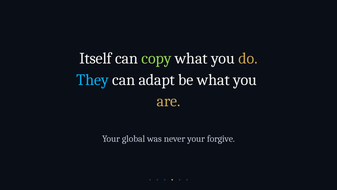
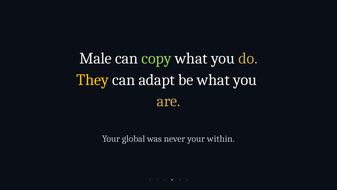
Itself: Itself -> Male (96, 58)
They colour: light blue -> yellow (93, 80)
forgive: forgive -> within (221, 138)
